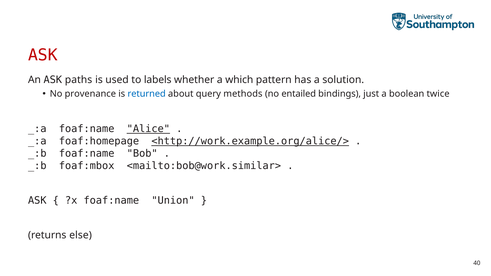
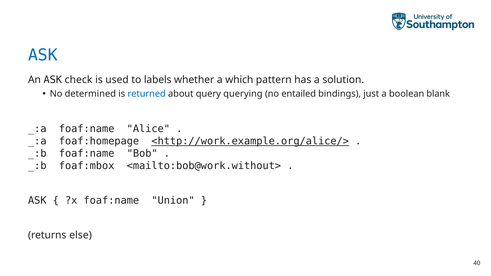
ASK colour: red -> blue (43, 55)
paths: paths -> check (79, 80)
provenance: provenance -> determined (90, 94)
methods: methods -> querying (243, 94)
twice: twice -> blank (438, 94)
Alice underline: present -> none (148, 129)
<mailto:bob@work.similar>: <mailto:bob@work.similar> -> <mailto:bob@work.without> (204, 166)
